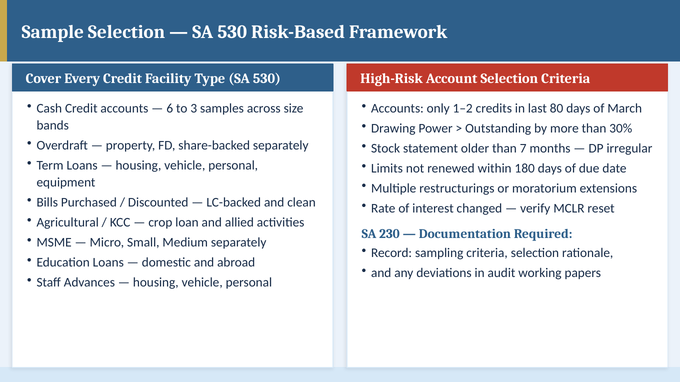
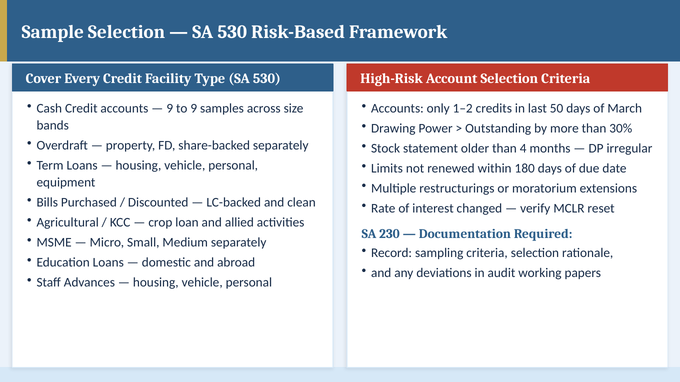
6: 6 -> 9 (170, 109)
to 3: 3 -> 9 (194, 109)
80: 80 -> 50 (557, 109)
7: 7 -> 4 (523, 149)
